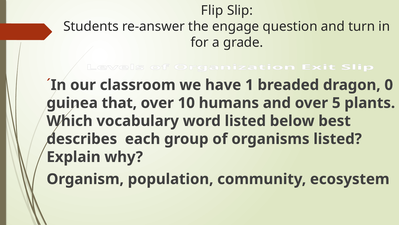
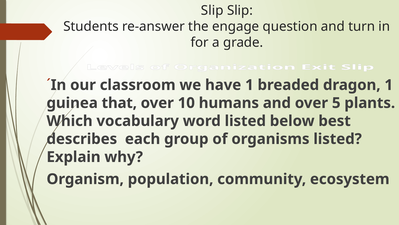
Flip: Flip -> Slip (212, 10)
dragon 0: 0 -> 1 (389, 85)
